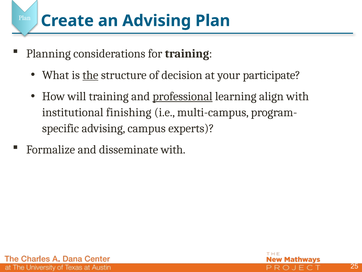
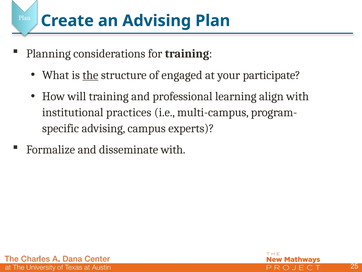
decision: decision -> engaged (182, 75)
professional underline: present -> none (183, 96)
finishing: finishing -> practices (129, 112)
